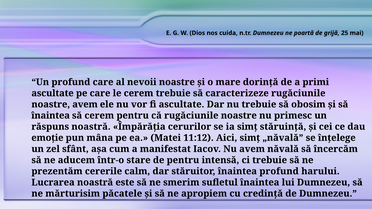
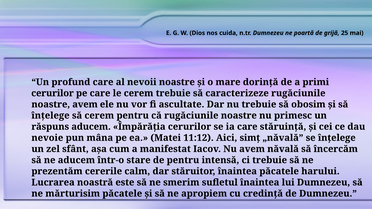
ascultate: ascultate -> cerurilor (53, 93)
înaintea: înaintea -> înțelege (50, 116)
răspuns noastră: noastră -> aducem (91, 127)
ia simț: simț -> care (247, 127)
emoție: emoție -> nevoie (47, 138)
înaintea profund: profund -> păcatele (279, 171)
